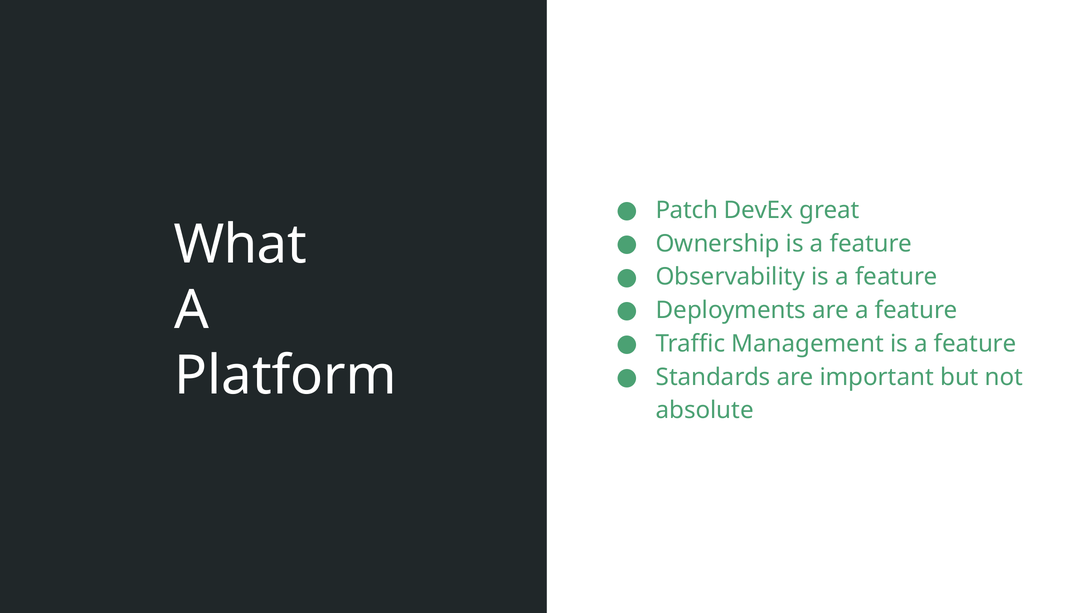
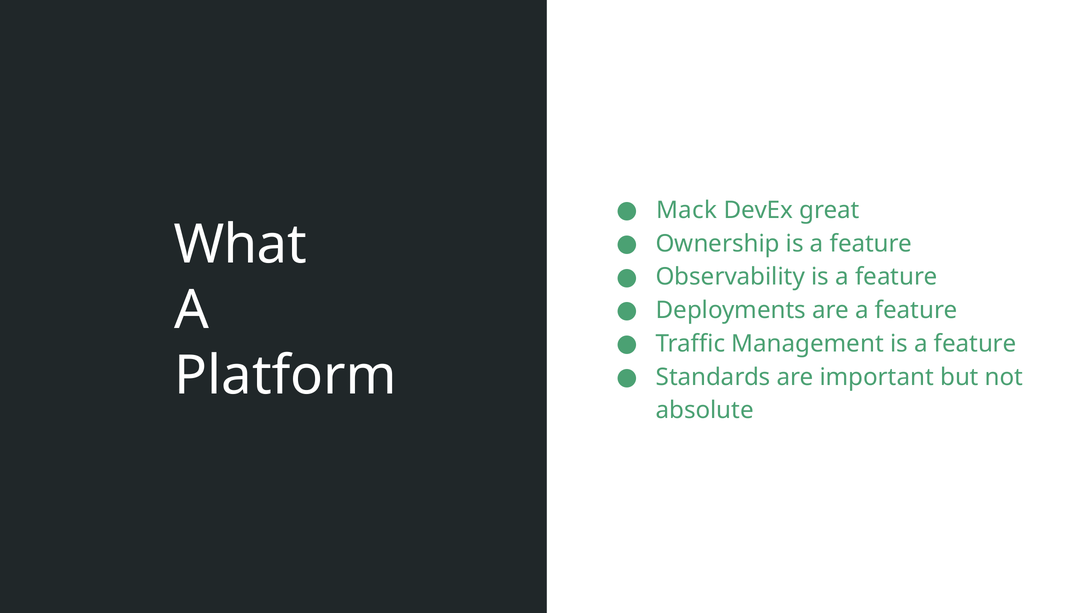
Patch: Patch -> Mack (687, 210)
